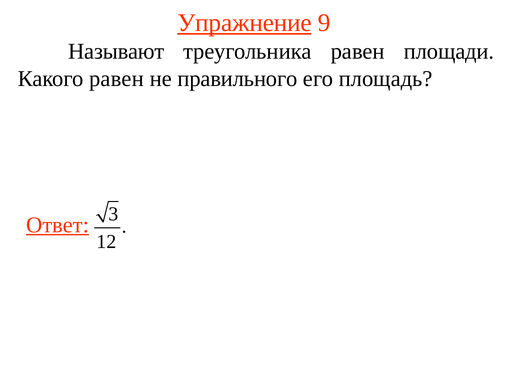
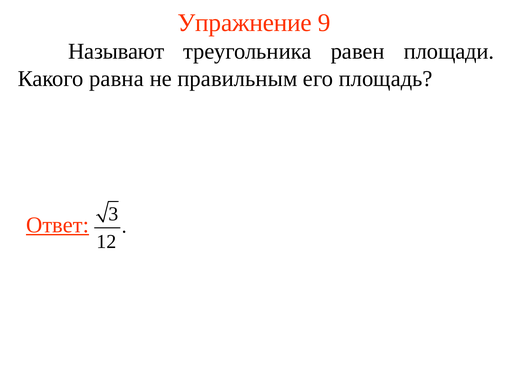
Упражнение underline: present -> none (245, 23)
Какого равен: равен -> равна (117, 79)
правильного: правильного -> правильным (237, 79)
